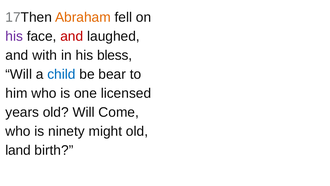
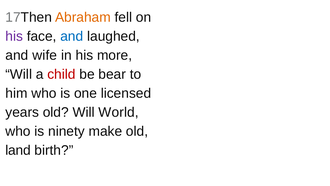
and colour: red -> blue (72, 36)
with: with -> wife (45, 55)
bless: bless -> more (115, 55)
child colour: blue -> red (61, 74)
Come: Come -> World (119, 112)
might: might -> make (105, 131)
